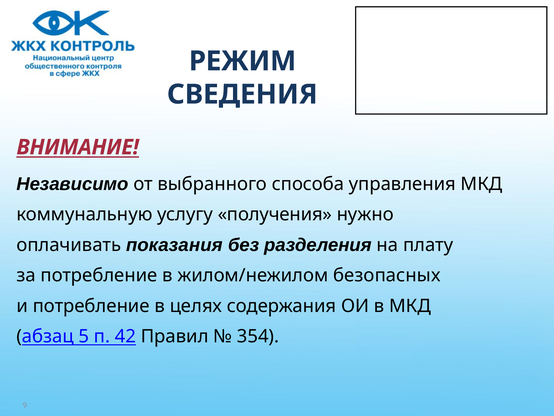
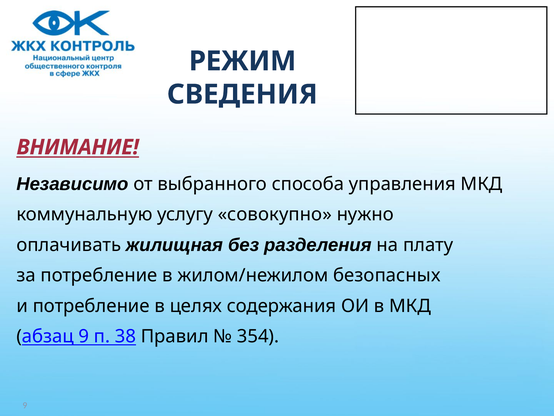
получения: получения -> совокупно (275, 214)
показания: показания -> жилищная (174, 245)
абзац 5: 5 -> 9 (84, 336)
42: 42 -> 38 (125, 336)
